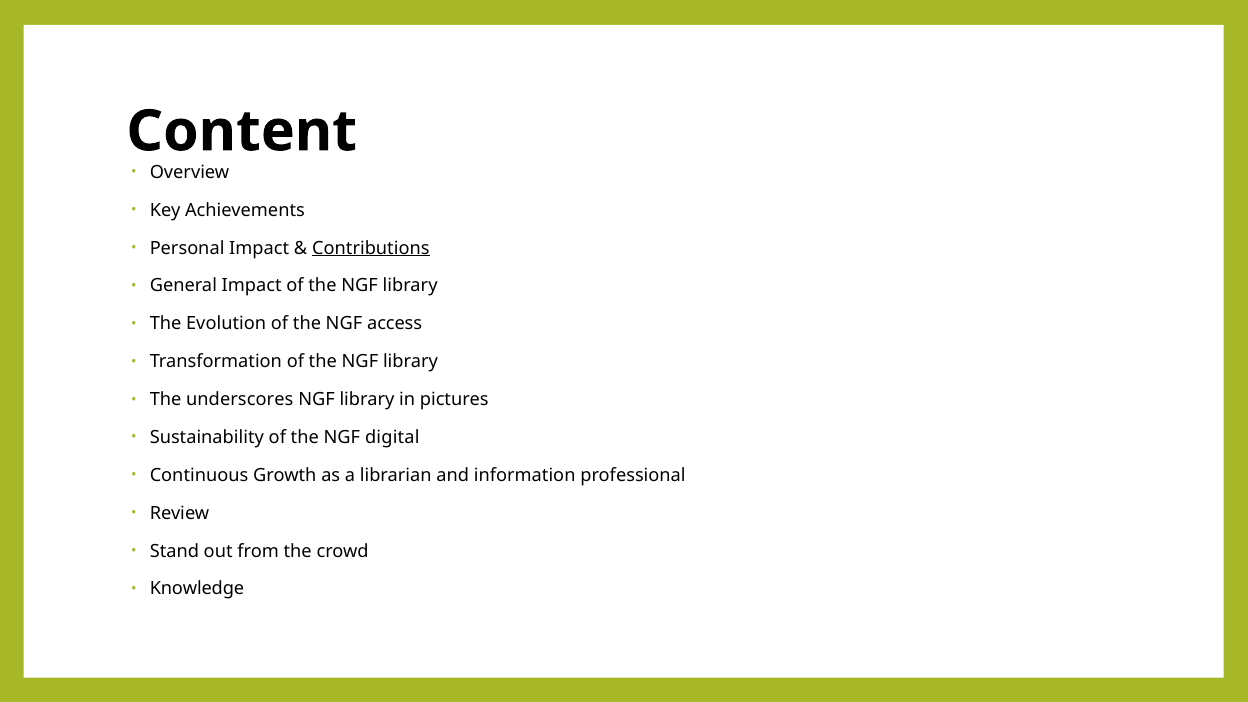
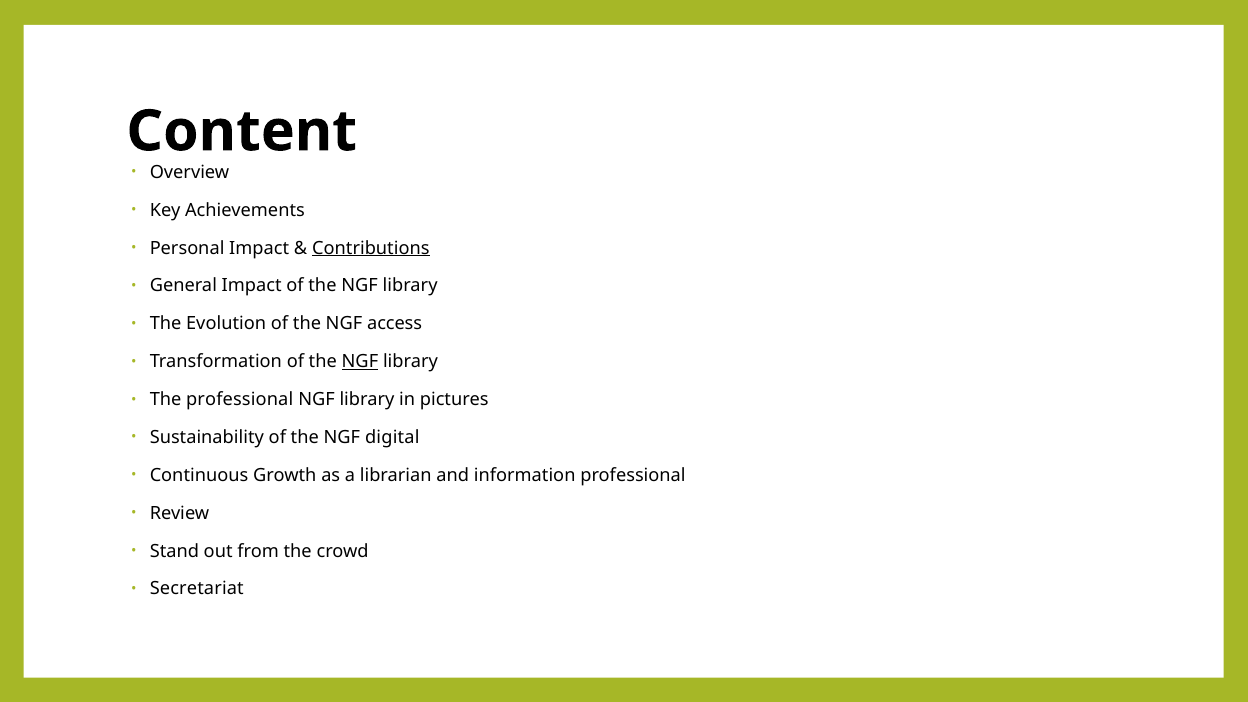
NGF underline: none -> present (360, 362)
The underscores: underscores -> professional (240, 400)
Knowledge: Knowledge -> Secretariat (197, 589)
